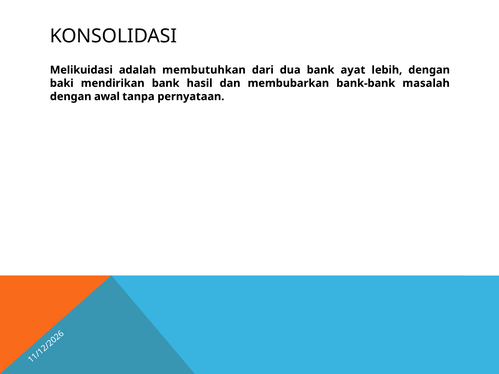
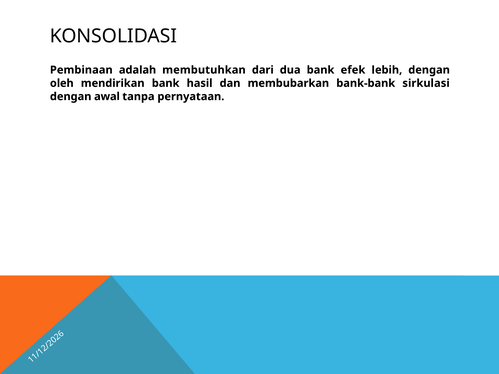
Melikuidasi: Melikuidasi -> Pembinaan (81, 70)
ayat: ayat -> efek (353, 70)
baki: baki -> oleh (62, 83)
masalah: masalah -> sirkulasi (426, 83)
